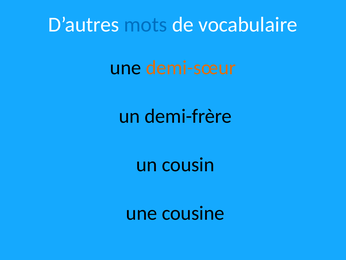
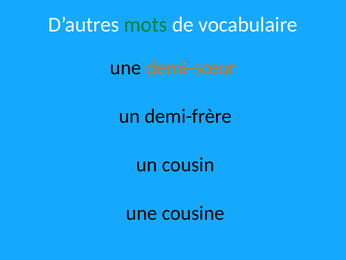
mots colour: blue -> green (146, 25)
